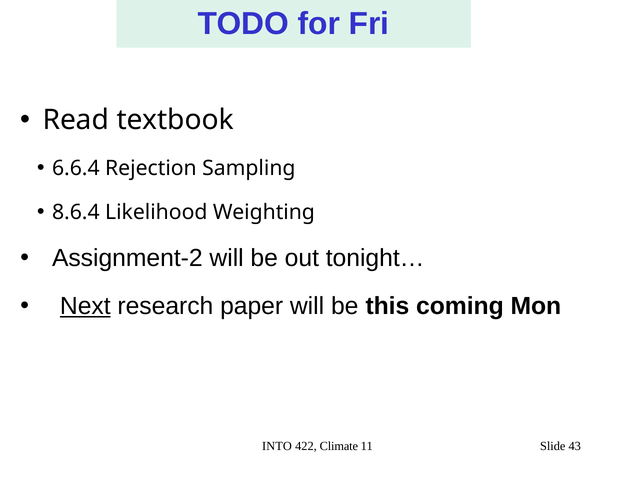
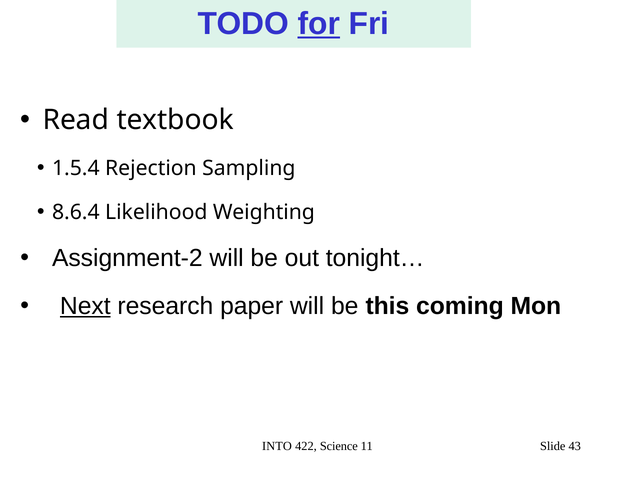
for underline: none -> present (319, 24)
6.6.4: 6.6.4 -> 1.5.4 (76, 168)
Climate: Climate -> Science (339, 445)
